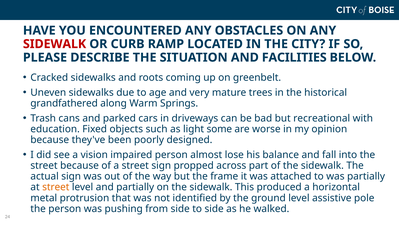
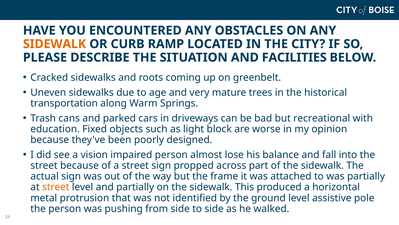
SIDEWALK colour: red -> orange (55, 44)
grandfathered: grandfathered -> transportation (64, 103)
some: some -> block (219, 129)
